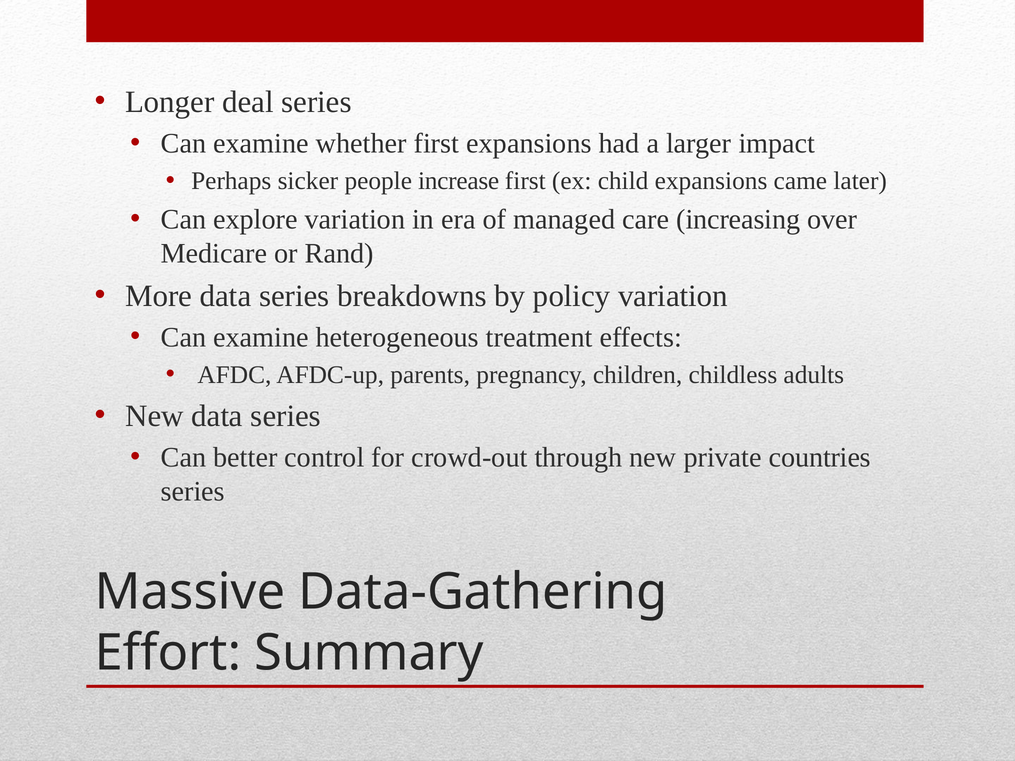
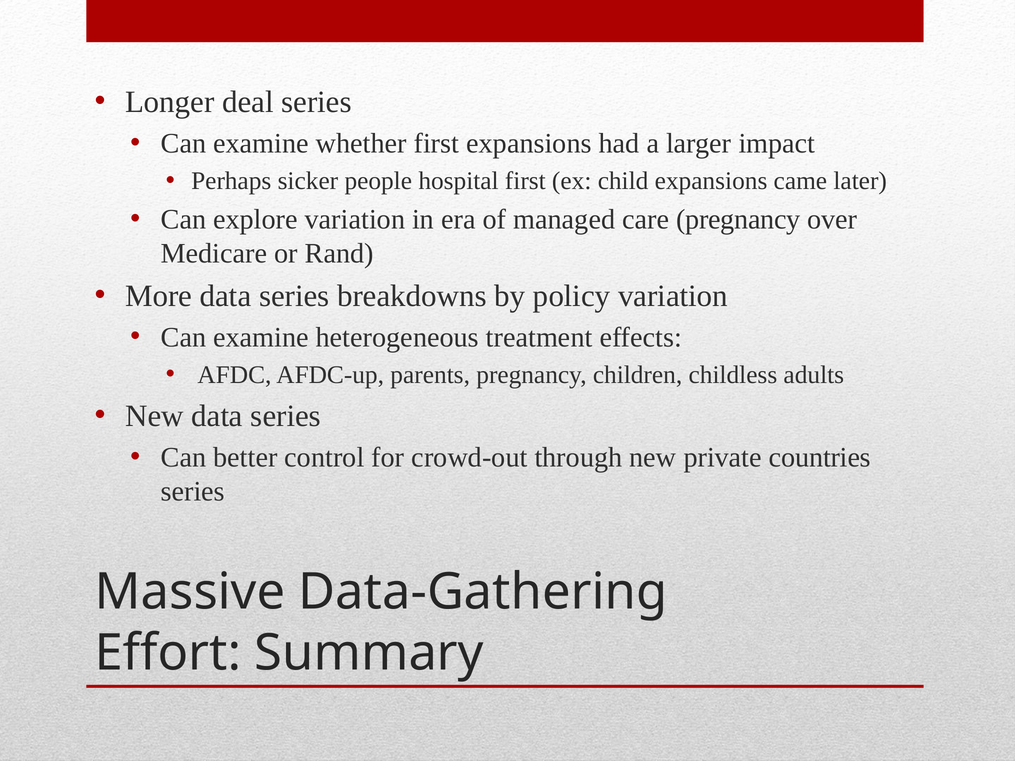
increase: increase -> hospital (458, 181)
care increasing: increasing -> pregnancy (738, 220)
